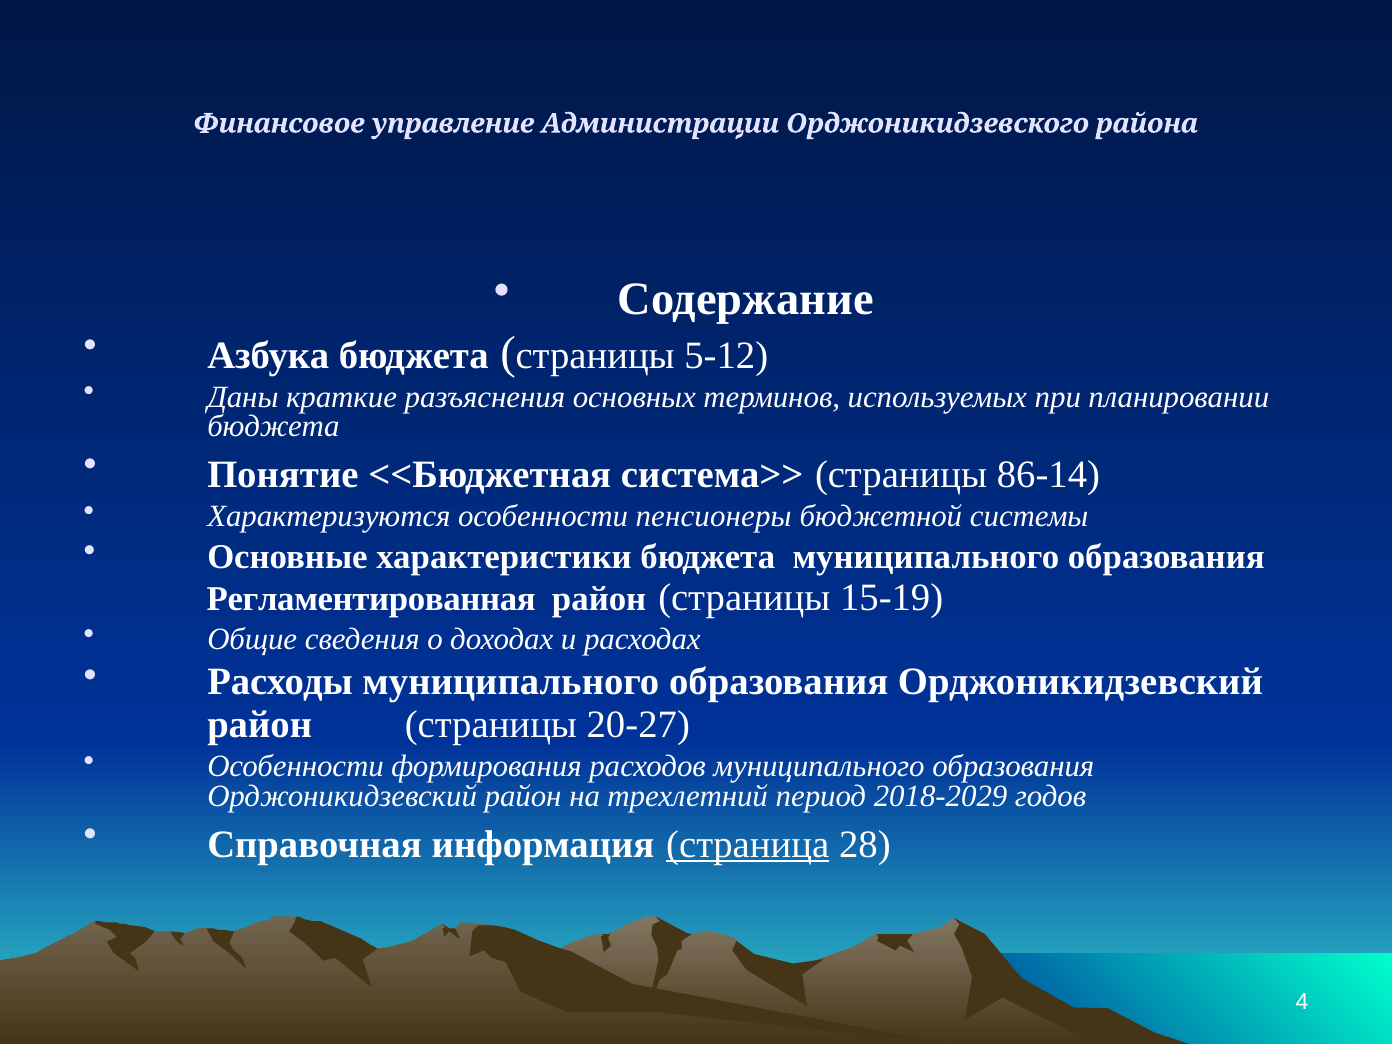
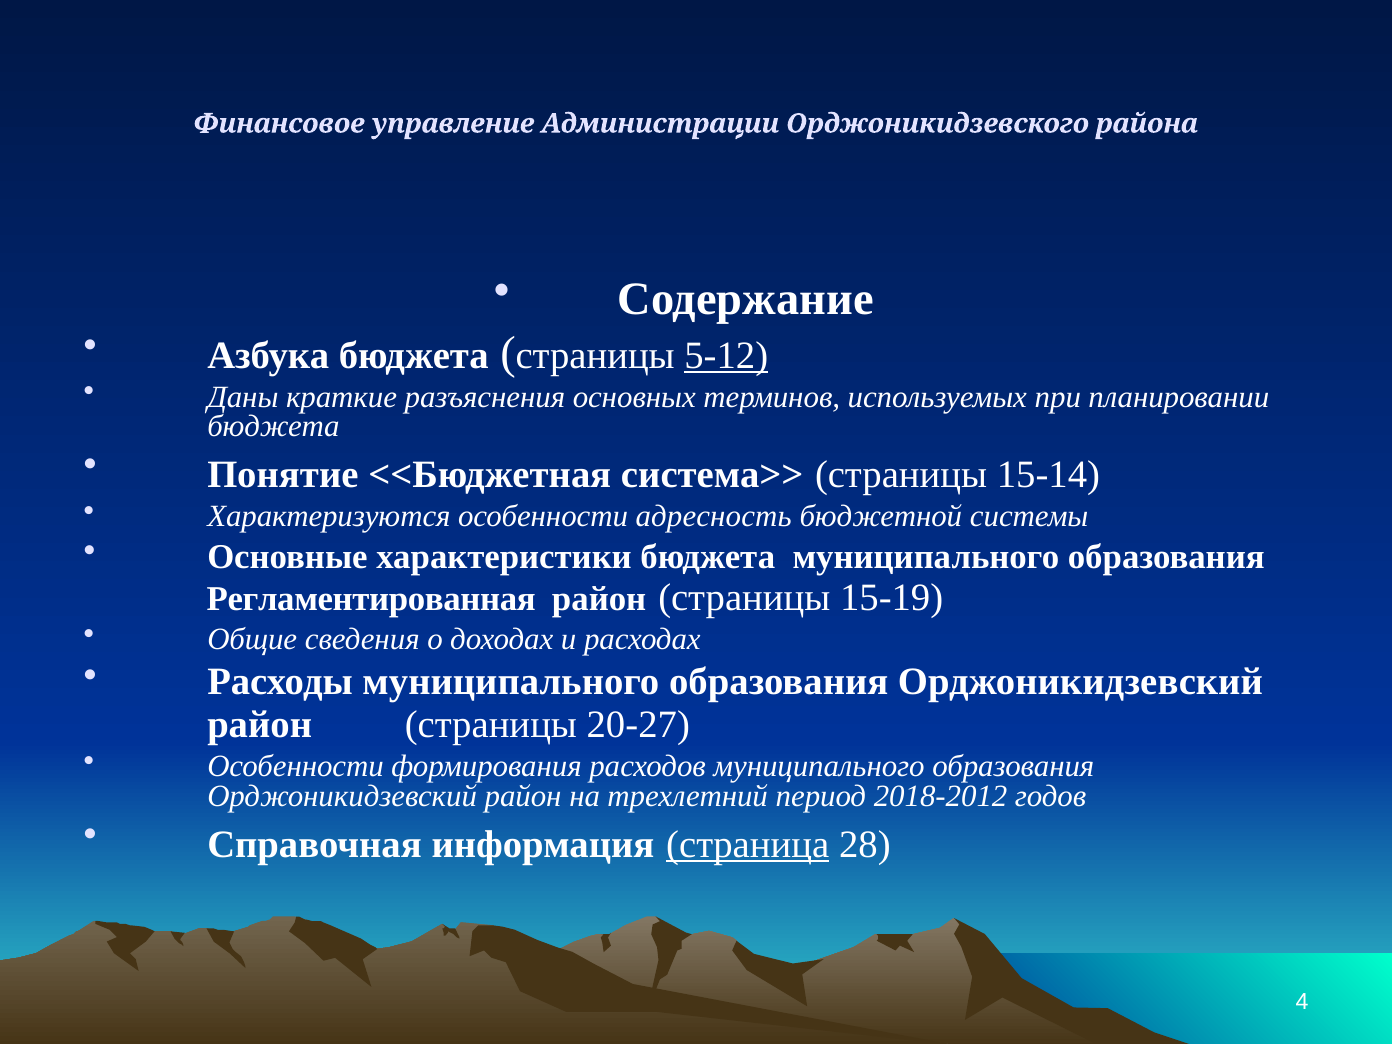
5-12 underline: none -> present (726, 355)
86-14: 86-14 -> 15-14 (1048, 475)
пенсионеры: пенсионеры -> адресность (714, 516)
2018-2029: 2018-2029 -> 2018-2012 (941, 796)
